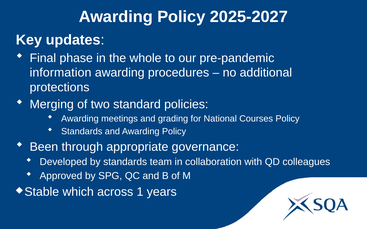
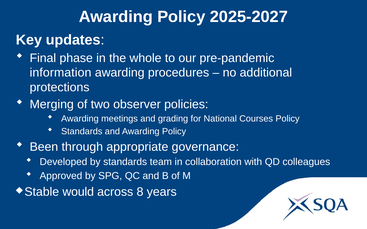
standard: standard -> observer (137, 105)
which: which -> would (78, 192)
1: 1 -> 8 (140, 192)
